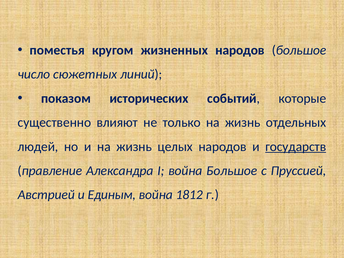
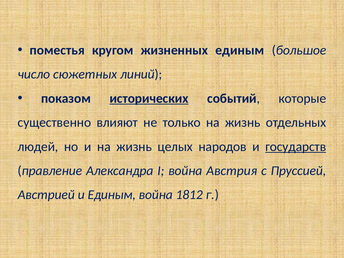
жизненных народов: народов -> единым (240, 50)
исторических underline: none -> present (149, 98)
война Большое: Большое -> Австрия (232, 171)
